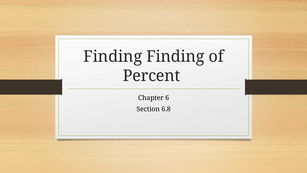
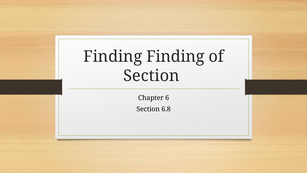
Percent: Percent -> Section (151, 76)
